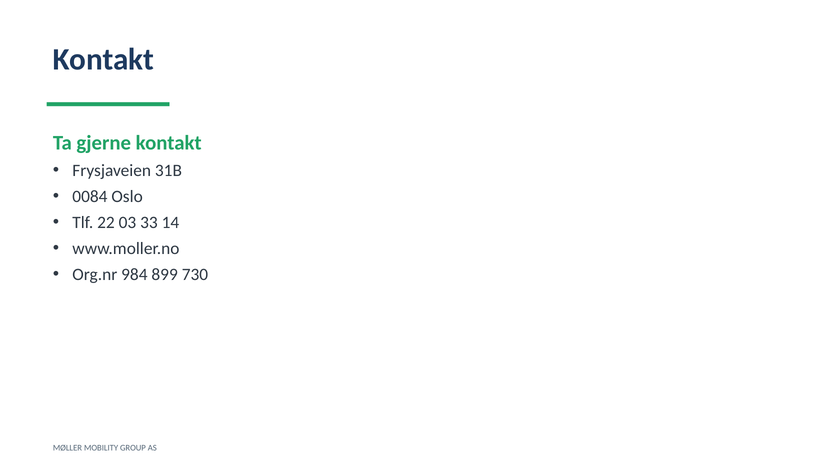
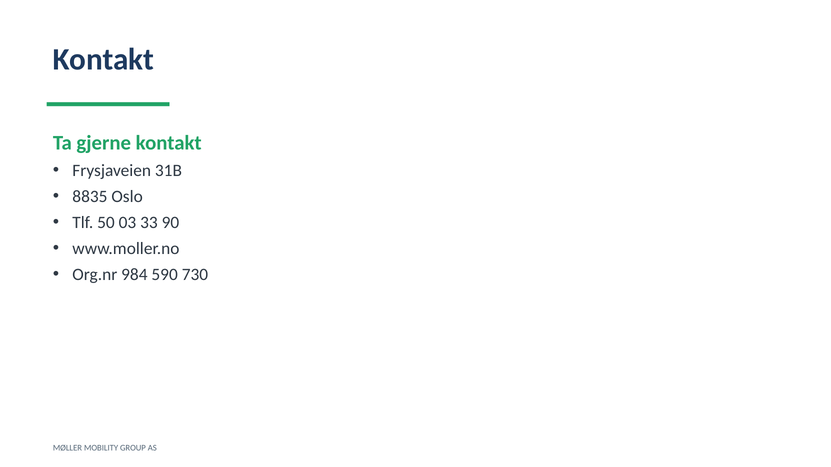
0084: 0084 -> 8835 (90, 197)
22: 22 -> 50 (106, 223)
14: 14 -> 90 (170, 223)
899: 899 -> 590 (165, 275)
